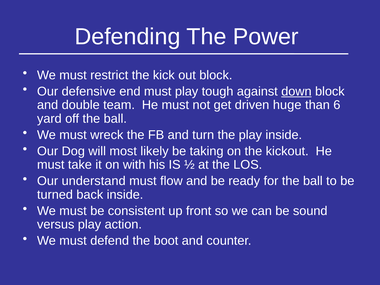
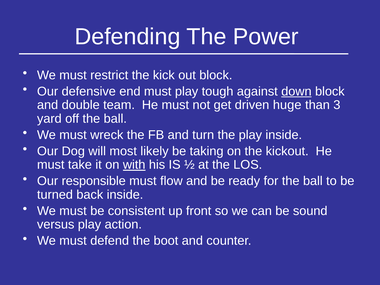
6: 6 -> 3 (337, 105)
with underline: none -> present (134, 165)
understand: understand -> responsible (94, 181)
